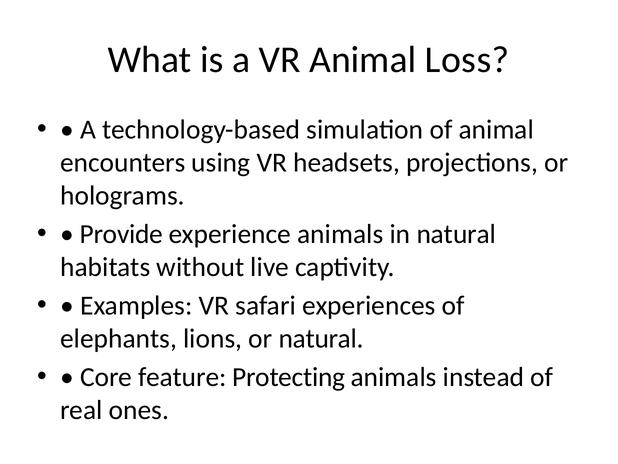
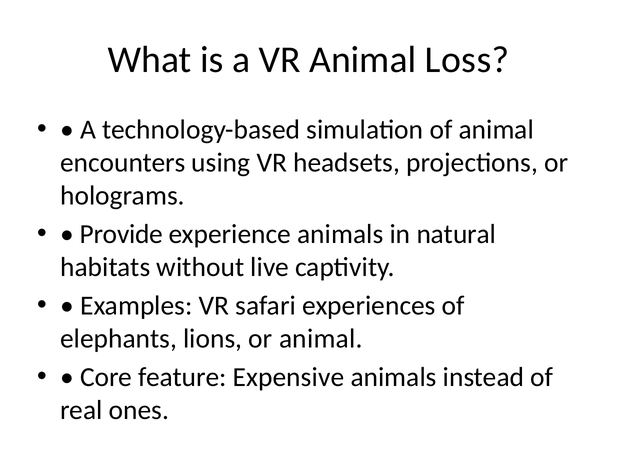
or natural: natural -> animal (321, 338)
Protecting: Protecting -> Expensive (288, 377)
